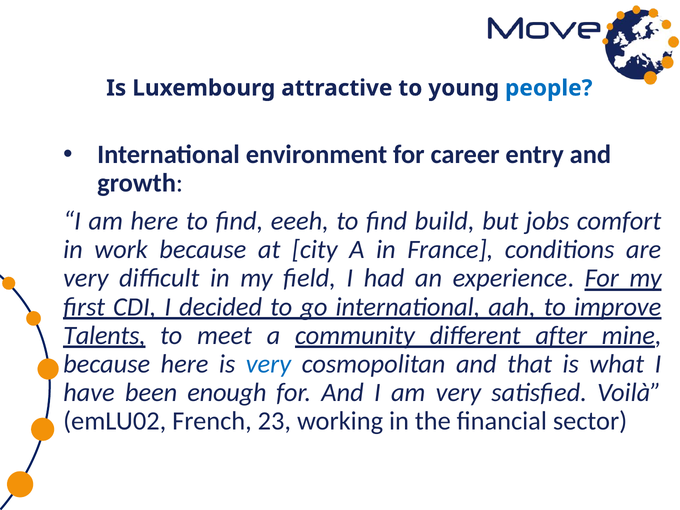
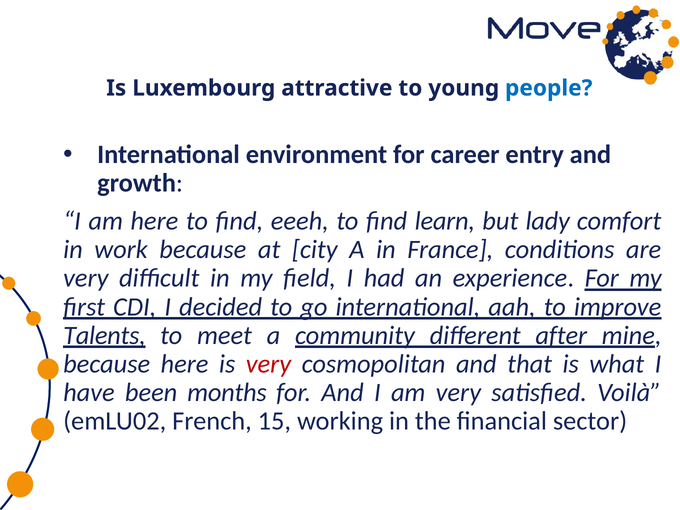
build: build -> learn (445, 221)
jobs: jobs -> lady (548, 221)
very colour: blue -> red (268, 364)
enough: enough -> months (227, 392)
23: 23 -> 15 (274, 421)
